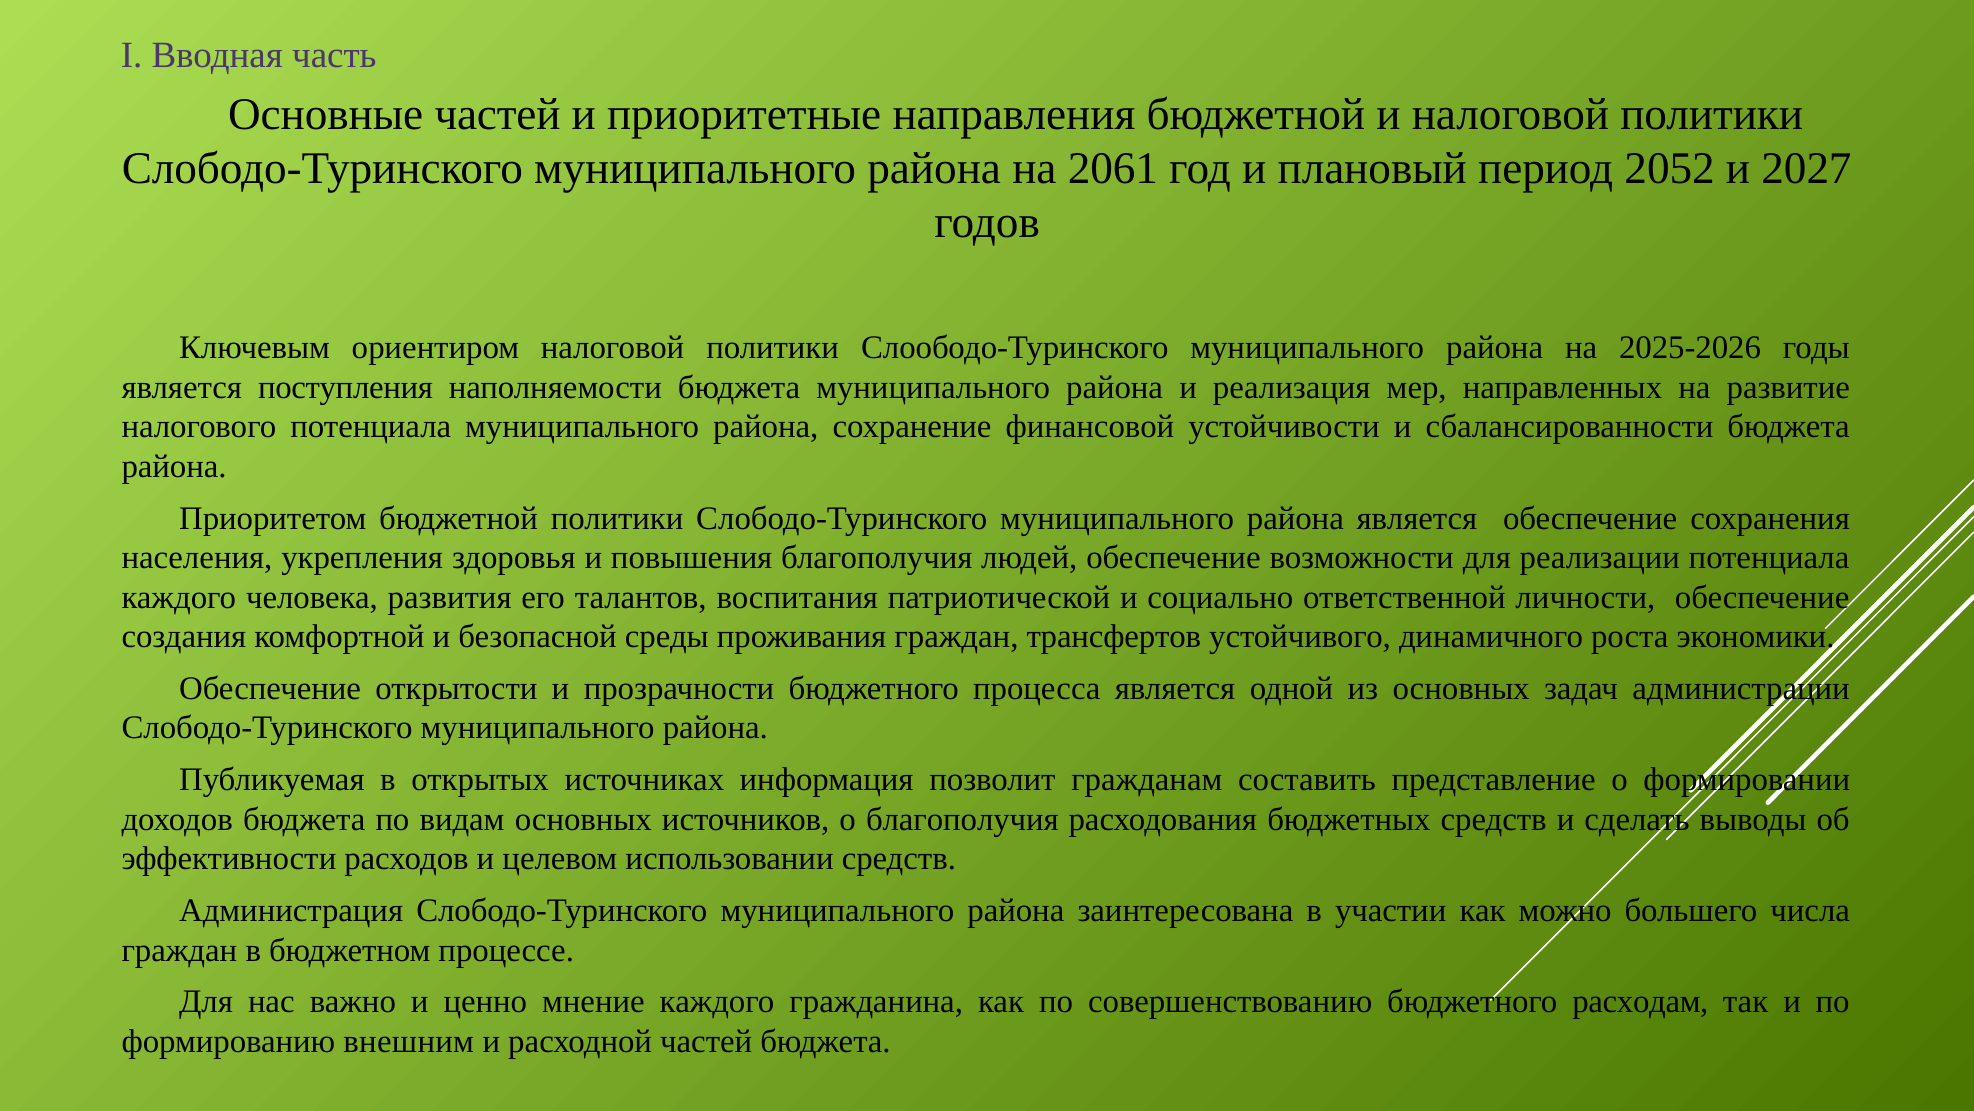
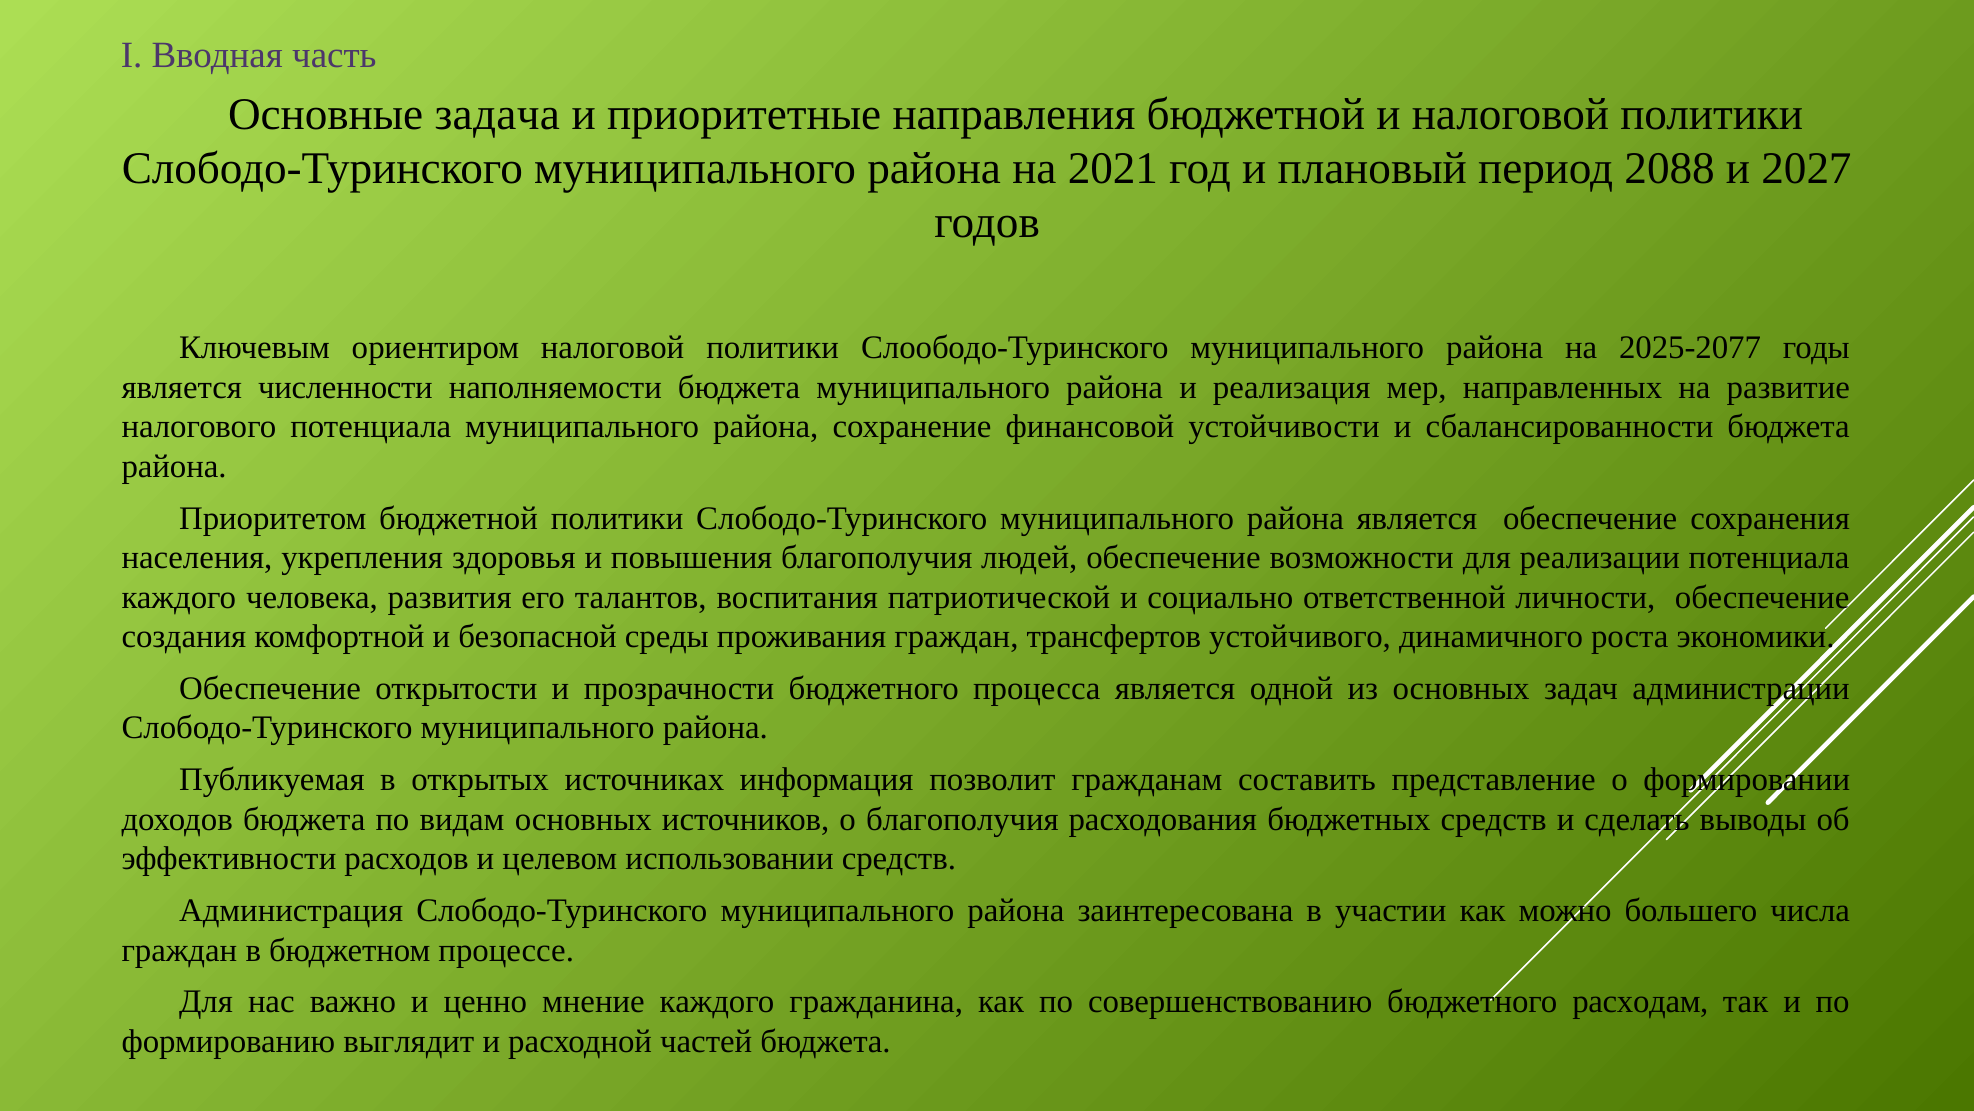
Основные частей: частей -> задача (497, 114)
2061: 2061 -> 2021 (1113, 169)
2052: 2052 -> 2088 (1670, 169)
2025-2026: 2025-2026 -> 2025-2077 (1690, 348)
поступления: поступления -> численности (345, 387)
внешним: внешним -> выглядит (409, 1041)
